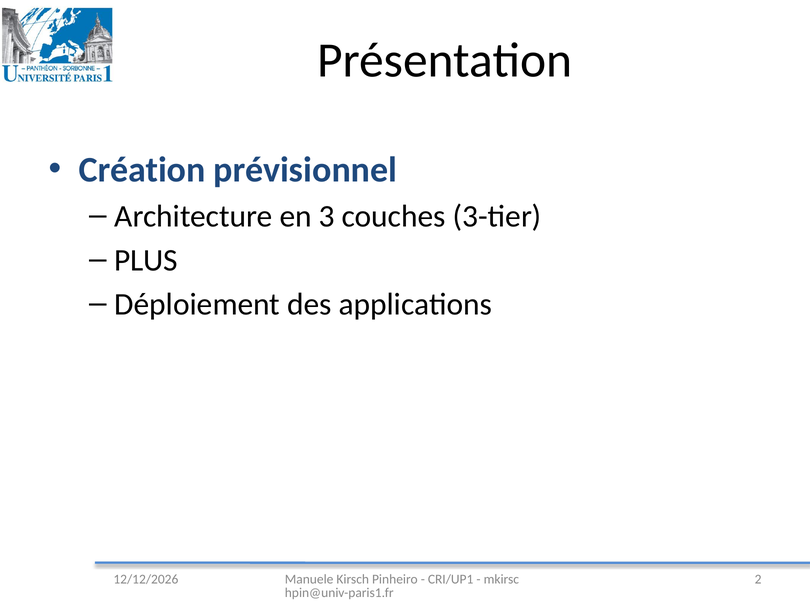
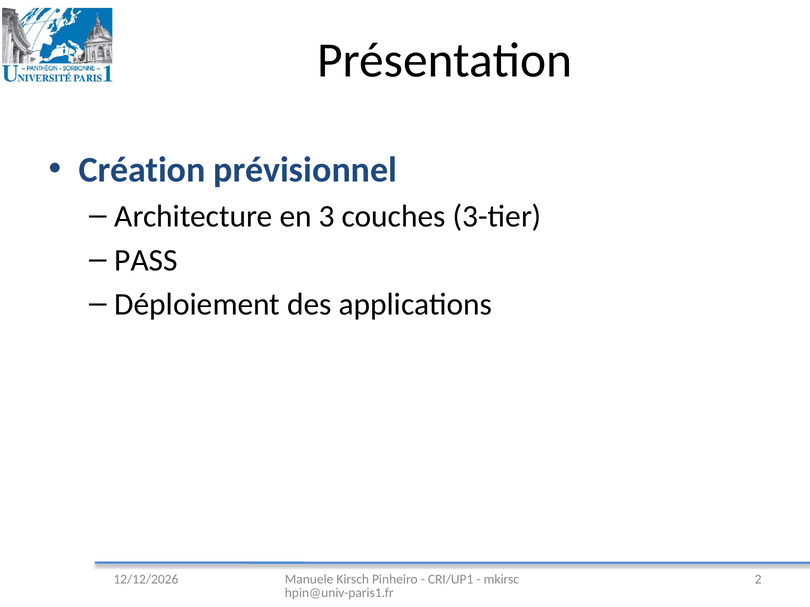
PLUS: PLUS -> PASS (146, 260)
